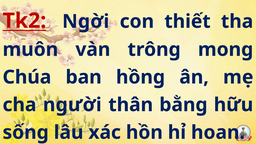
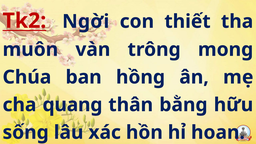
người: người -> quang (72, 105)
